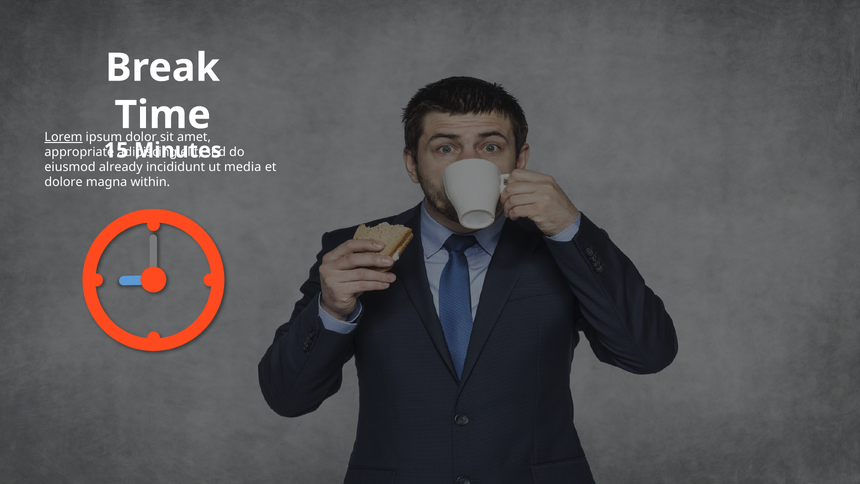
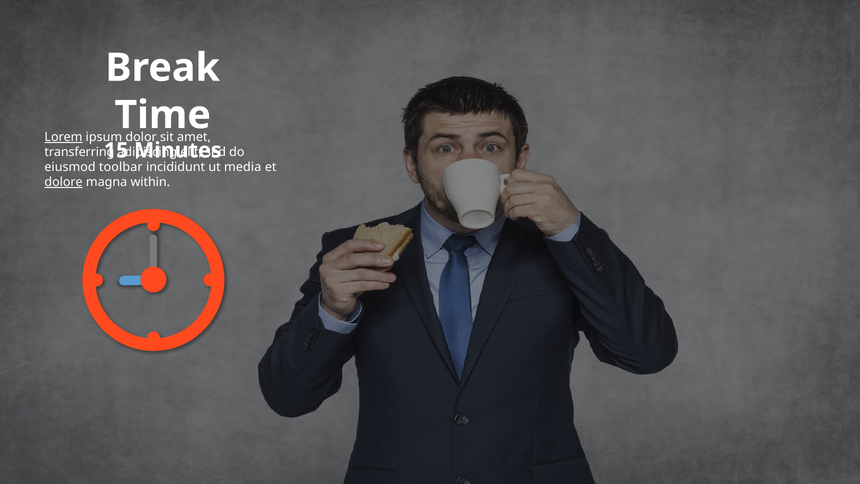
appropriate: appropriate -> transferring (79, 152)
already: already -> toolbar (121, 167)
dolore underline: none -> present (64, 182)
